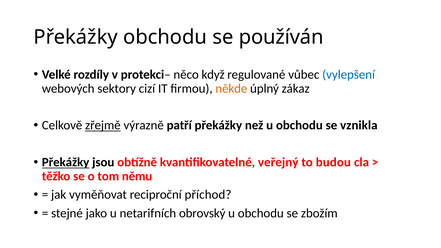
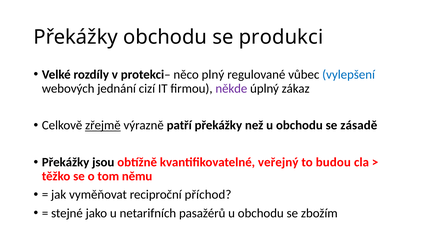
používán: používán -> produkci (281, 37)
když: když -> plný (213, 75)
sektory: sektory -> jednání (117, 88)
někde colour: orange -> purple (231, 88)
vznikla: vznikla -> zásadě (359, 125)
Překážky underline: present -> none (66, 162)
obrovský: obrovský -> pasažérů (202, 213)
